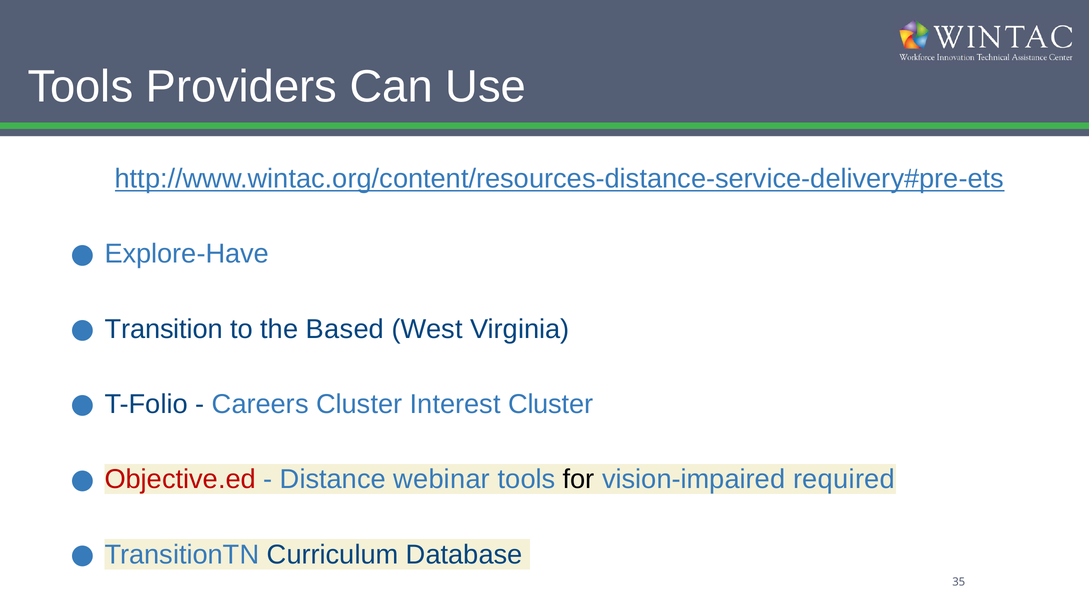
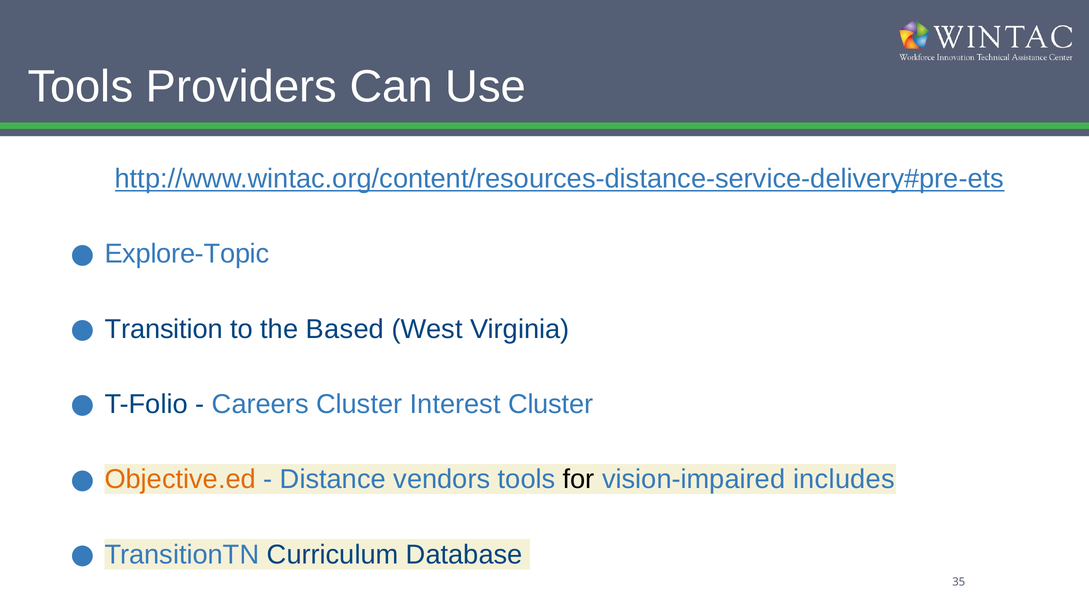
Explore-Have: Explore-Have -> Explore-Topic (187, 254)
Objective.ed colour: red -> orange (180, 479)
webinar: webinar -> vendors (442, 479)
required: required -> includes (844, 479)
